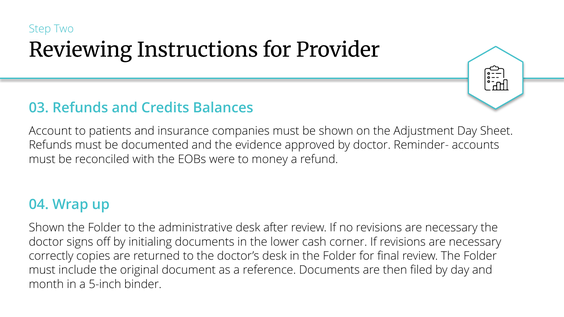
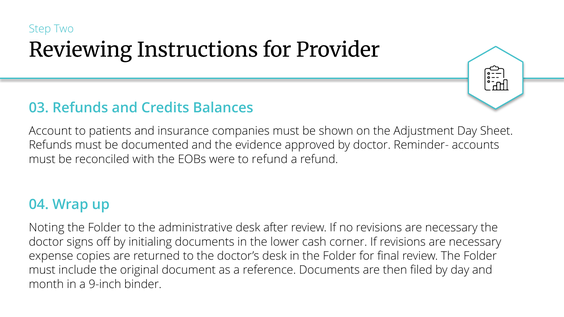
to money: money -> refund (270, 159)
Shown: Shown -> Noting (47, 228)
correctly: correctly -> expense (51, 256)
5-inch: 5-inch -> 9-inch (105, 284)
